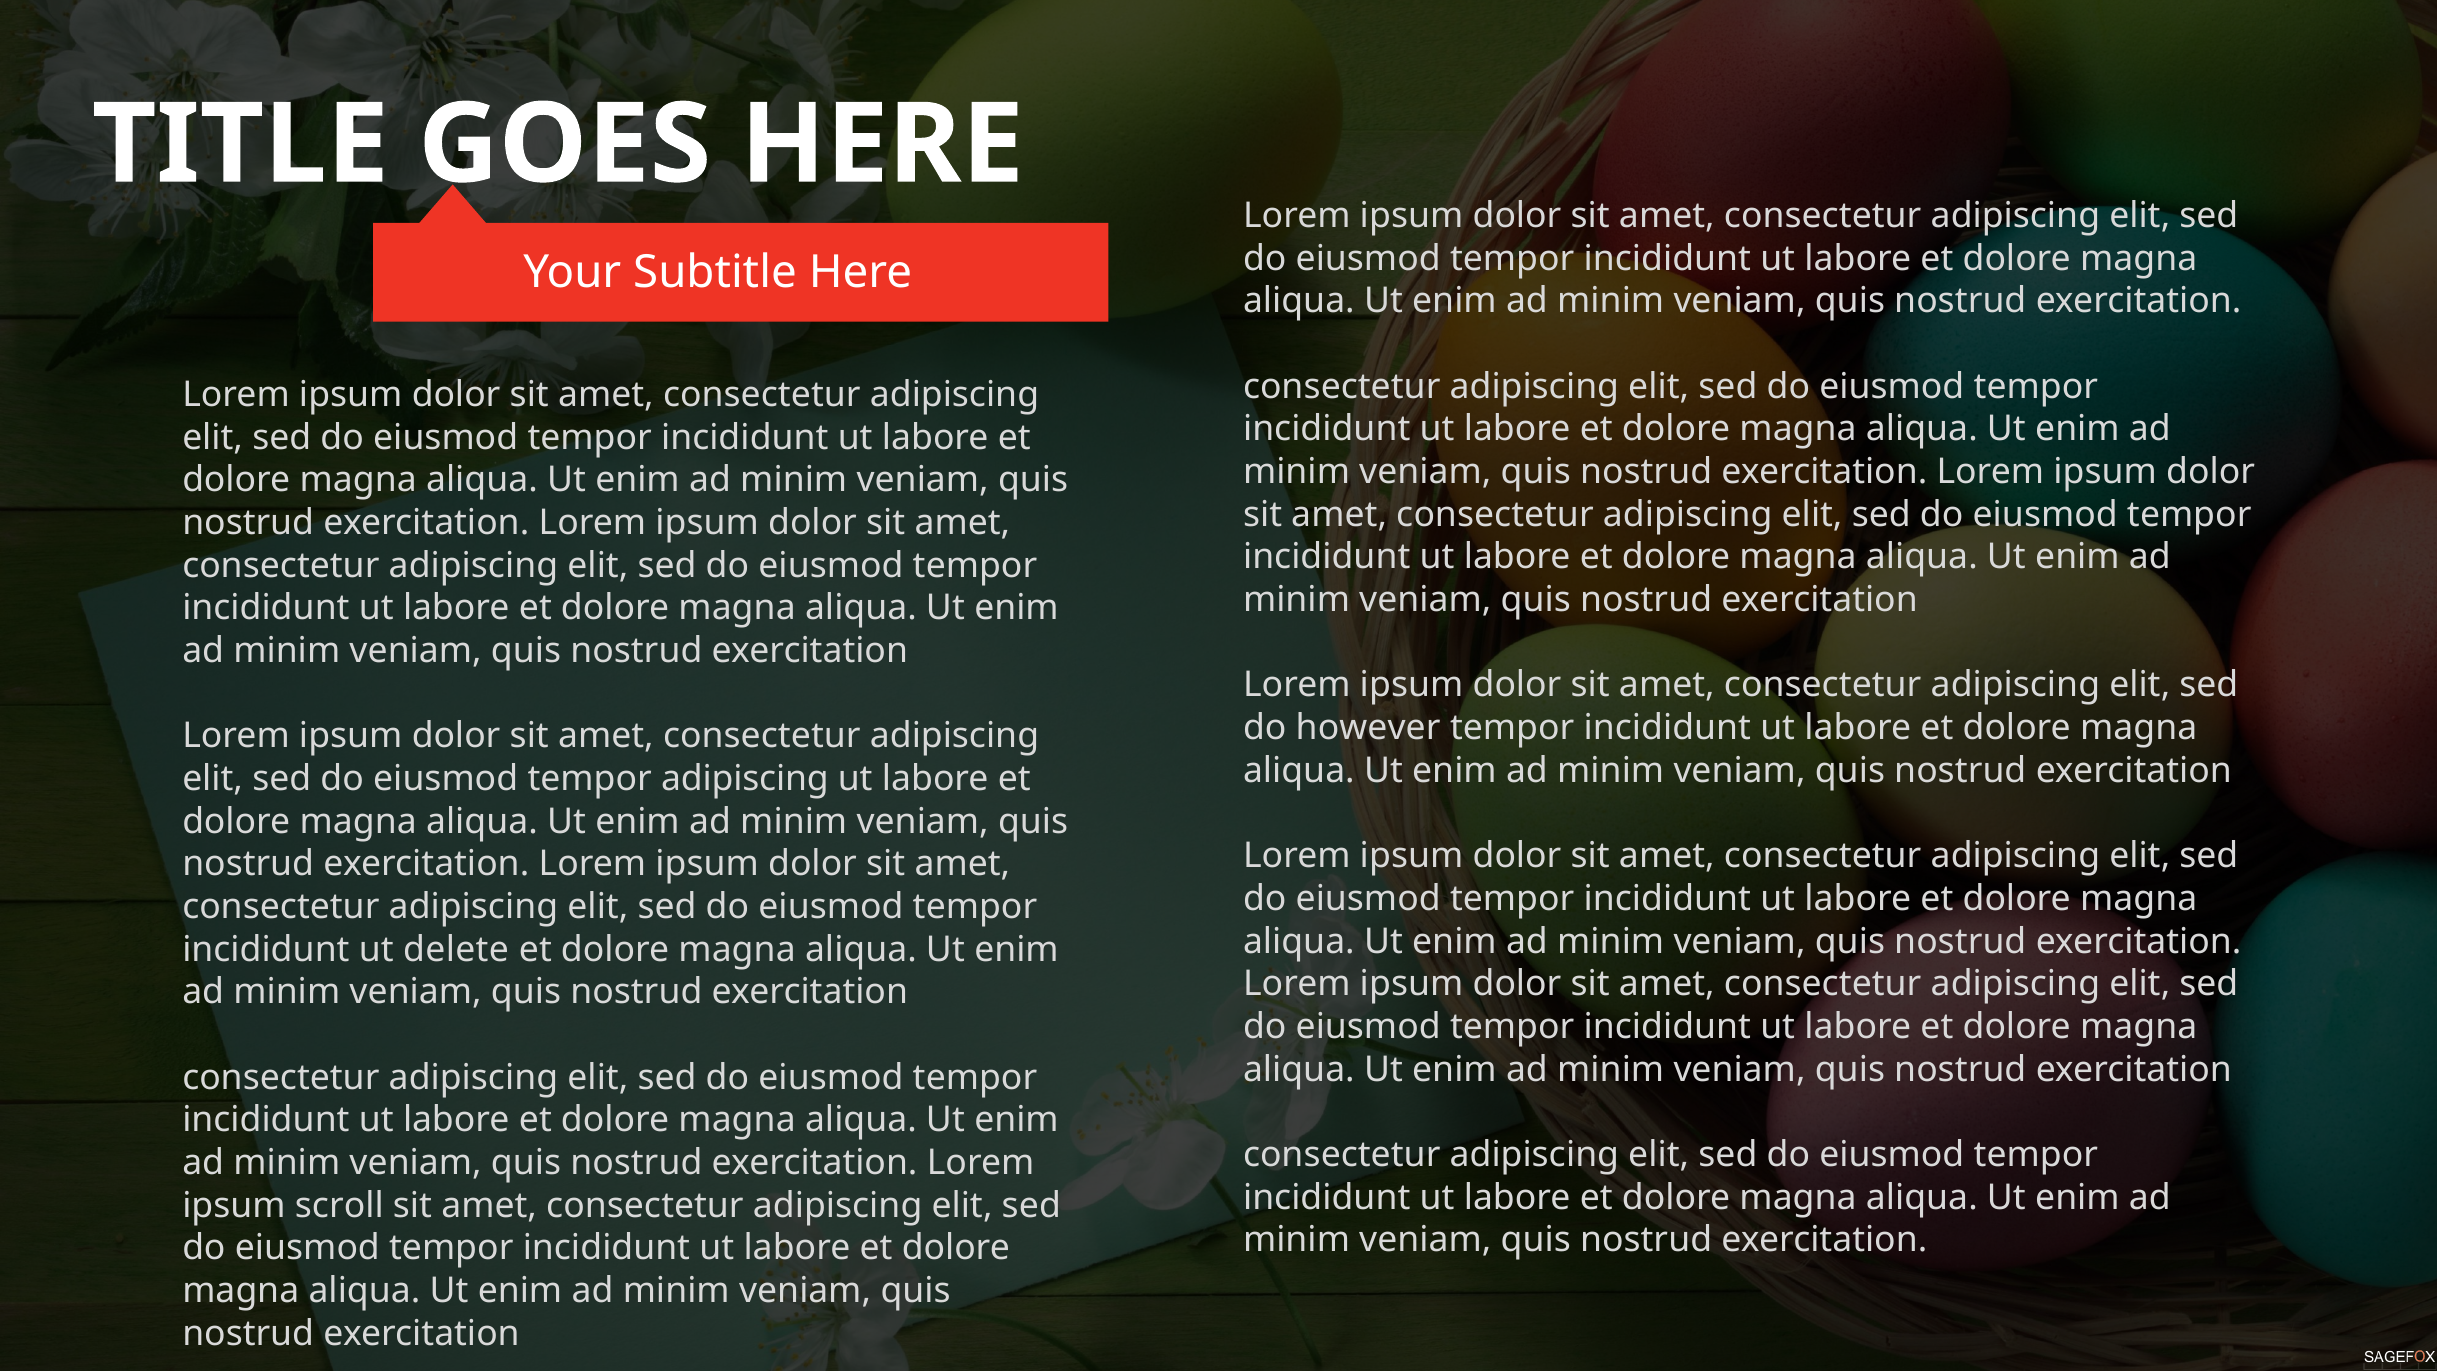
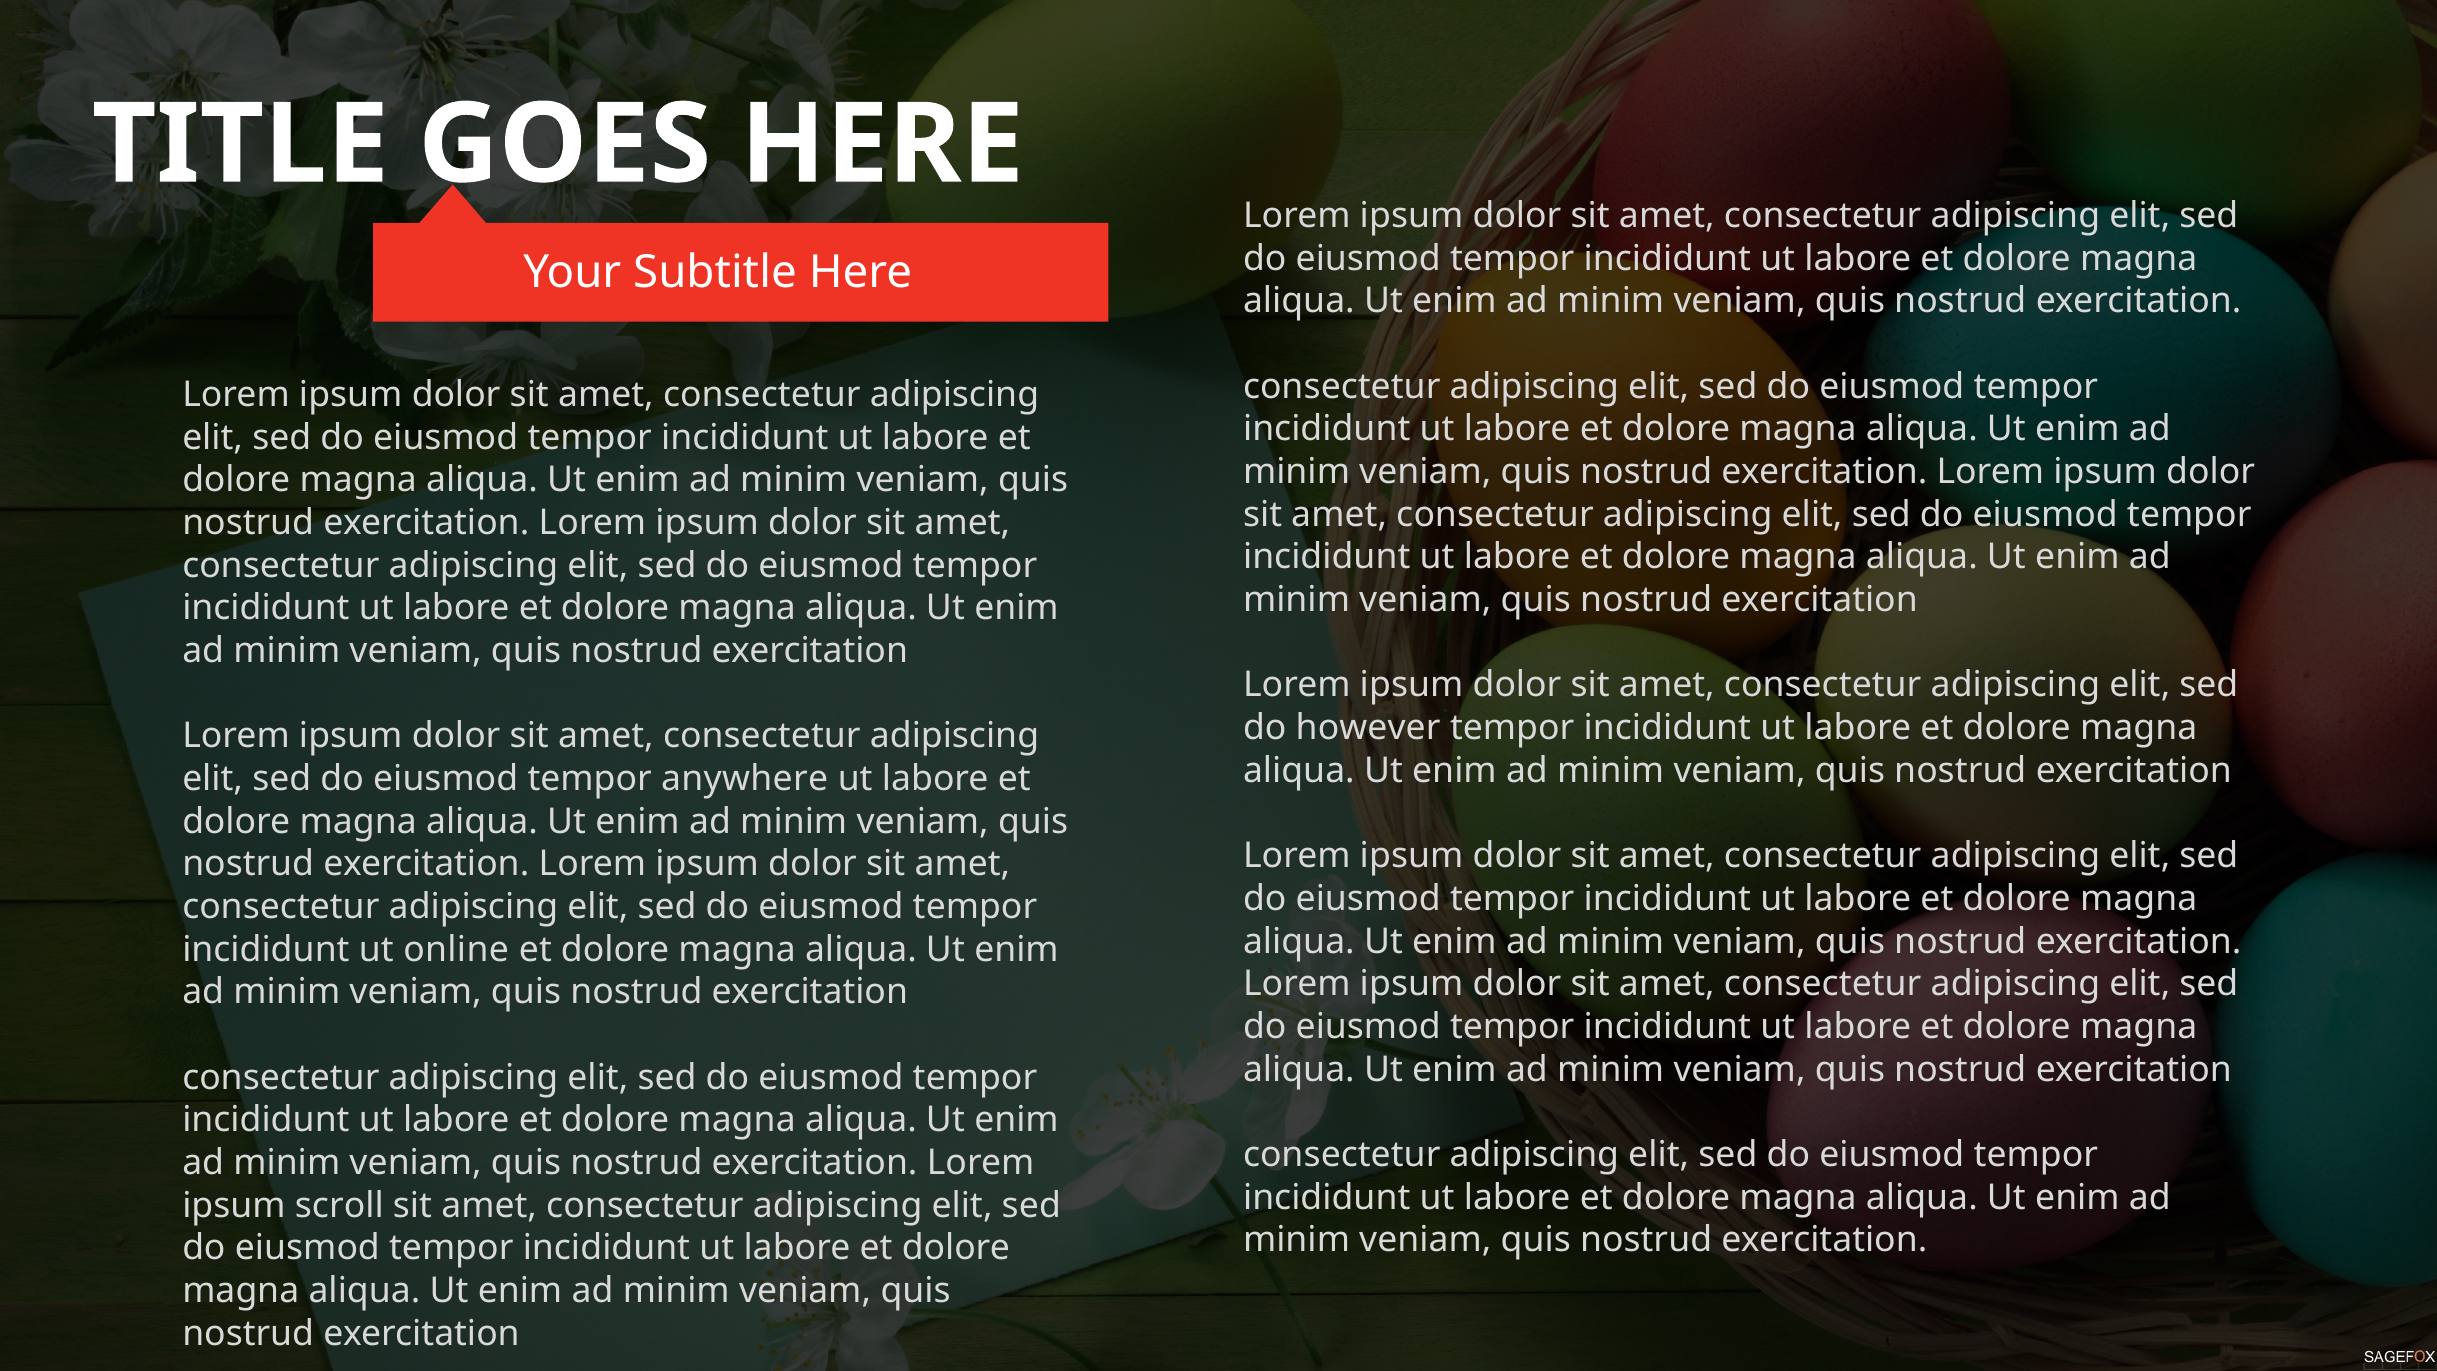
tempor adipiscing: adipiscing -> anywhere (745, 779)
delete: delete -> online (456, 949)
